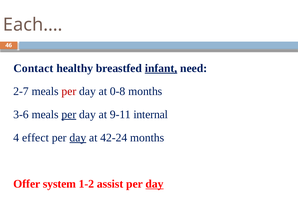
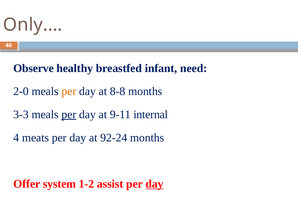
Each.…: Each.… -> Only.… (33, 25)
Contact: Contact -> Observe (34, 68)
infant underline: present -> none (161, 68)
2-7: 2-7 -> 2-0 (21, 92)
per colour: red -> orange (69, 92)
0-8: 0-8 -> 8-8 (118, 92)
3-6: 3-6 -> 3-3 (21, 115)
effect: effect -> meats (35, 138)
day underline: present -> none (78, 138)
42-24: 42-24 -> 92-24 (114, 138)
